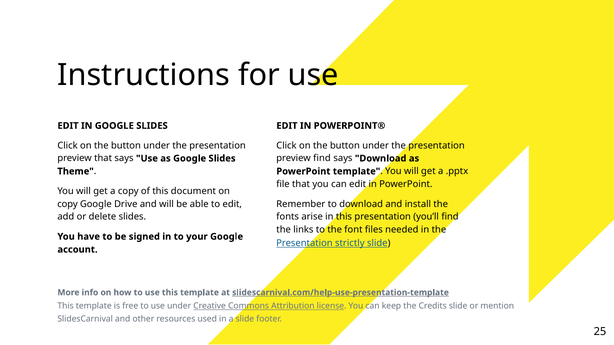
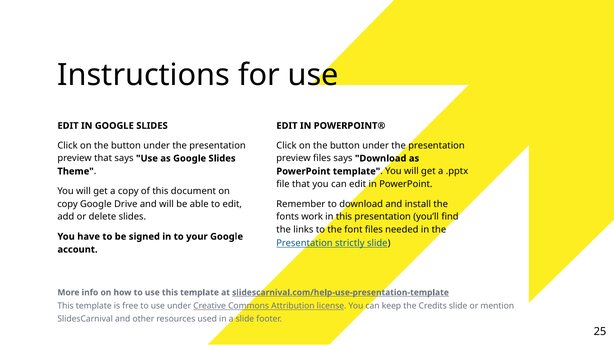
preview find: find -> files (322, 159)
arise: arise -> work (312, 217)
